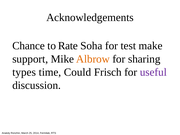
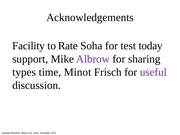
Chance: Chance -> Facility (29, 46)
make: make -> today (151, 46)
Albrow colour: orange -> purple (93, 59)
Could: Could -> Minot (78, 72)
